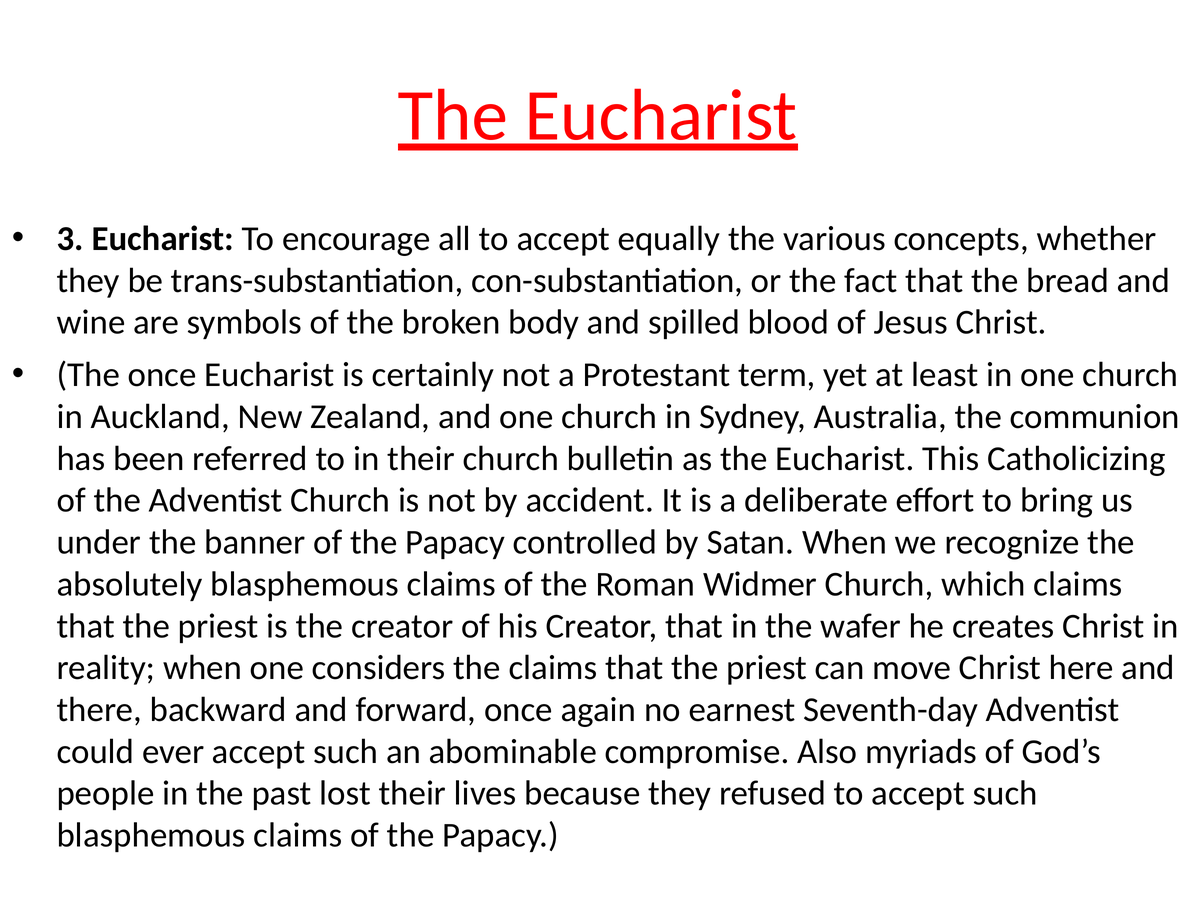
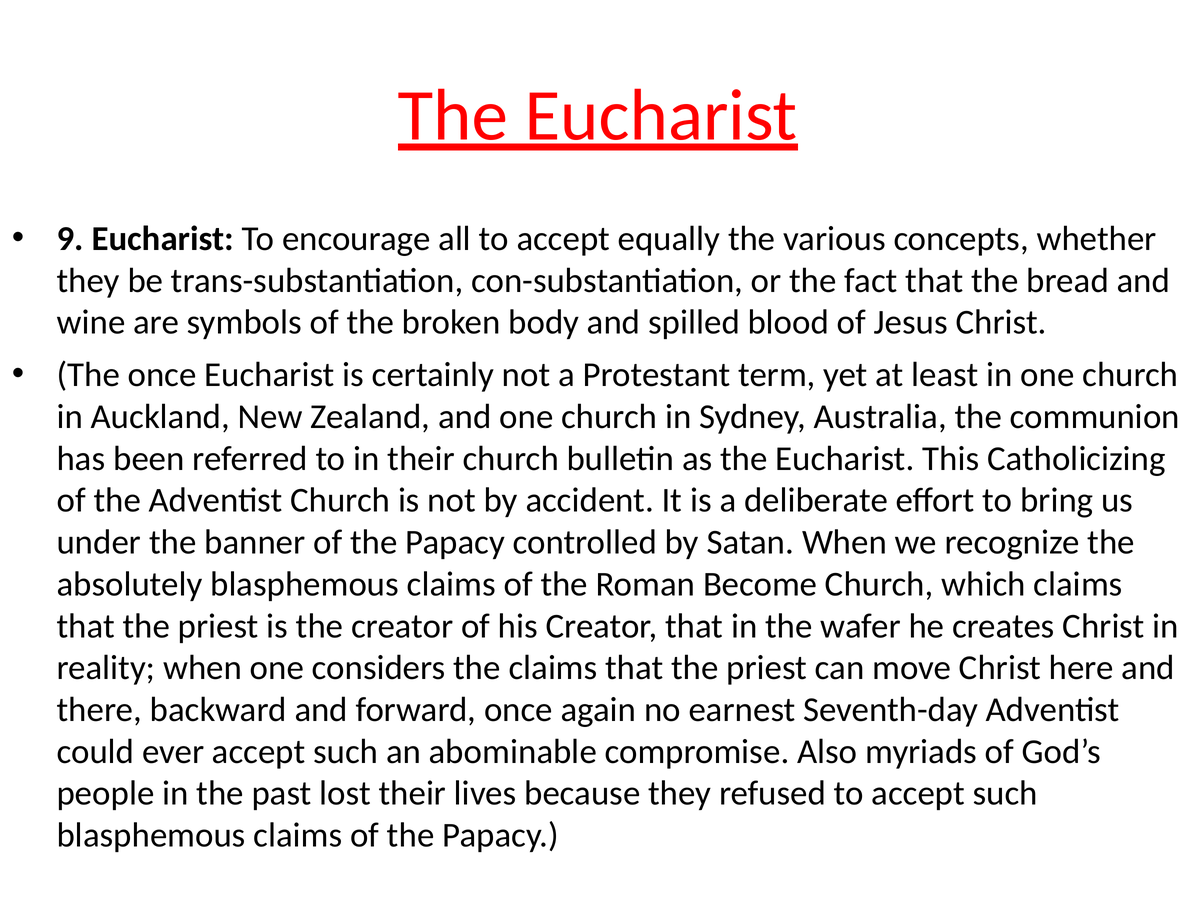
3: 3 -> 9 (70, 239)
Widmer: Widmer -> Become (760, 584)
